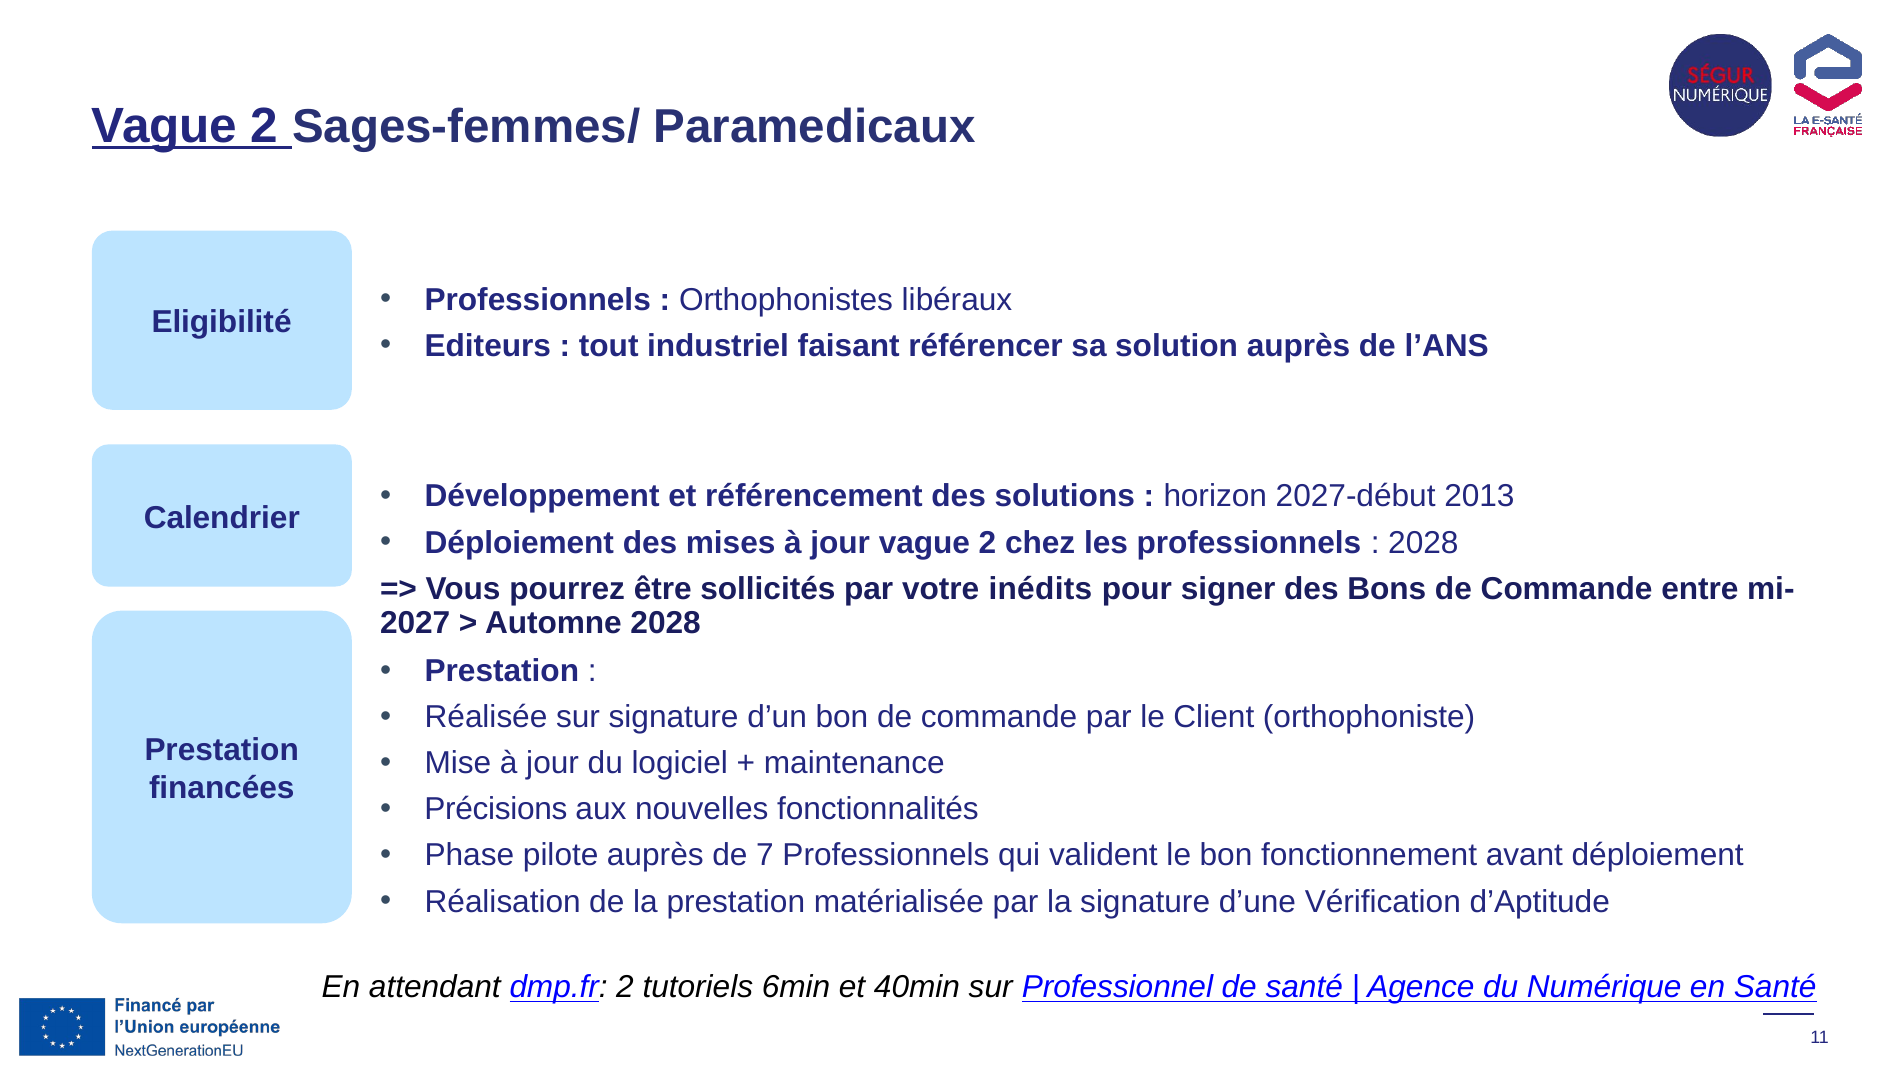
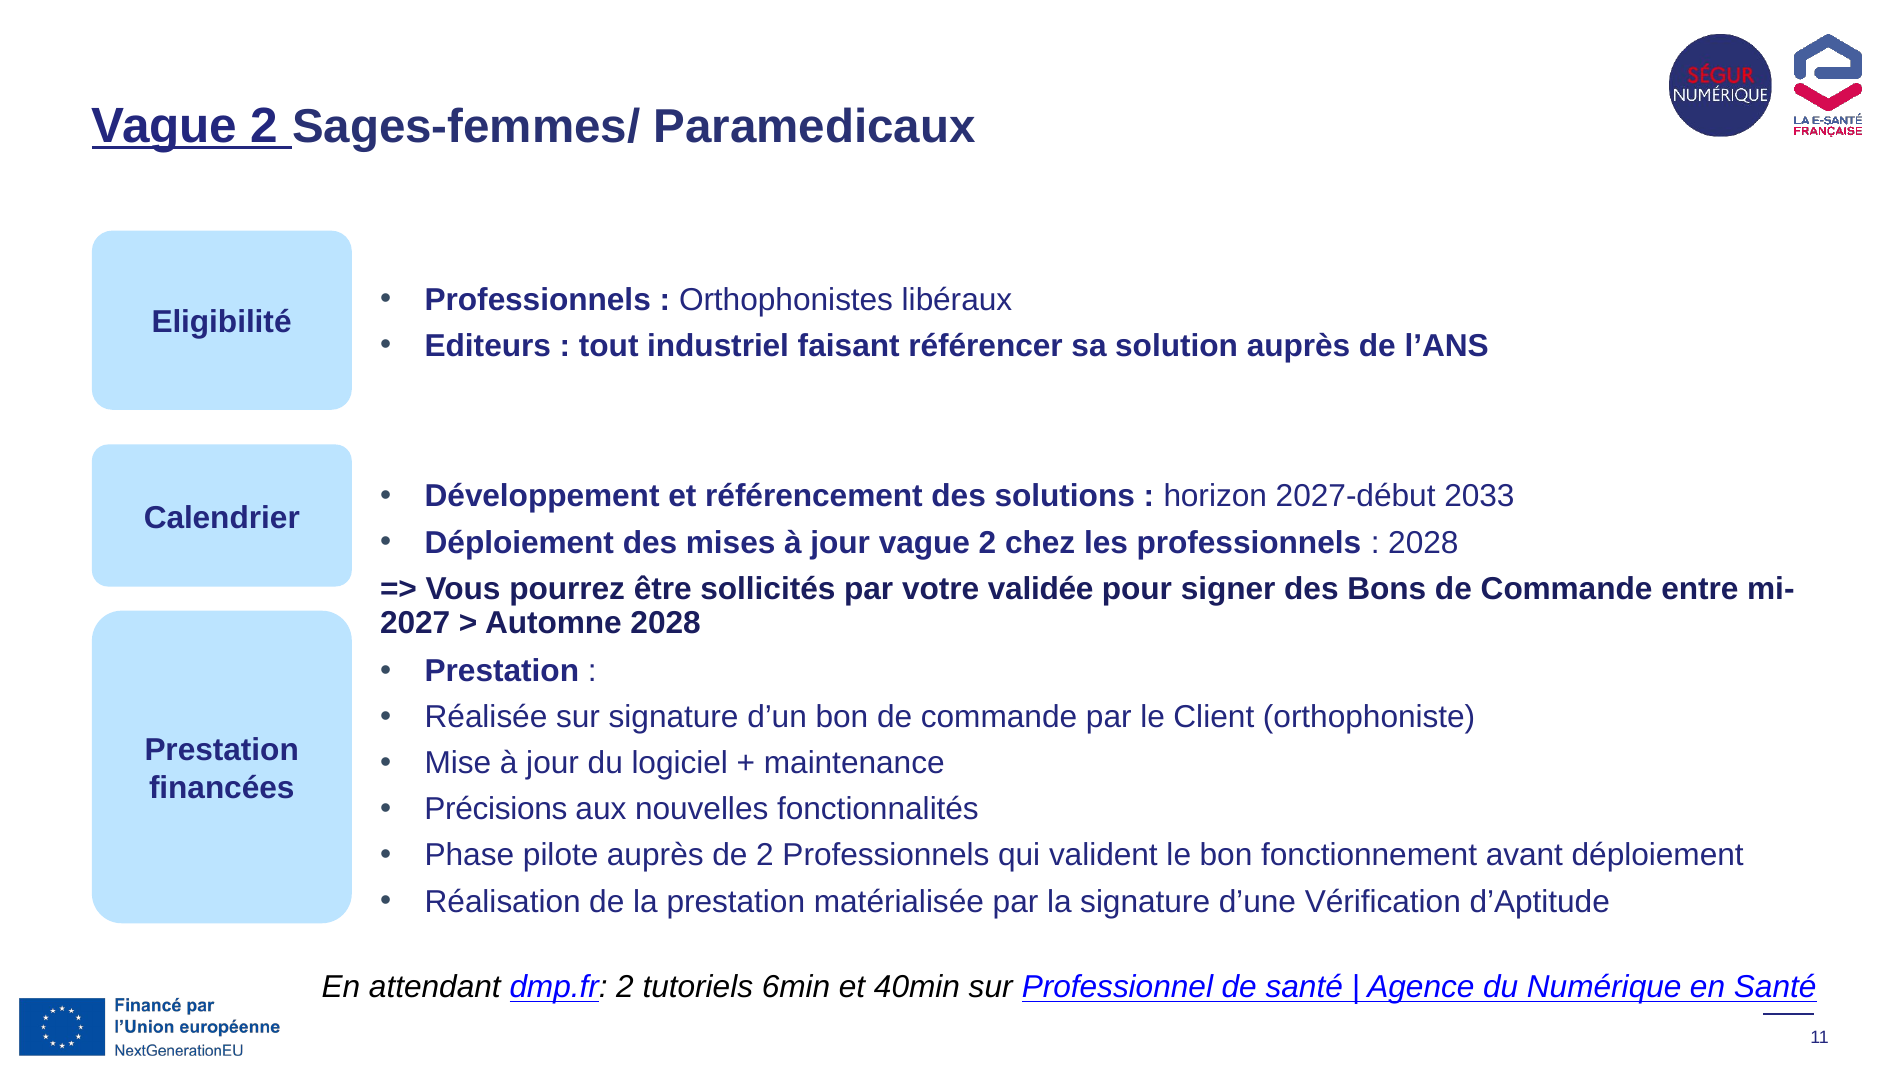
2013: 2013 -> 2033 (1479, 496)
inédits: inédits -> validée (1041, 589)
de 7: 7 -> 2 (765, 855)
